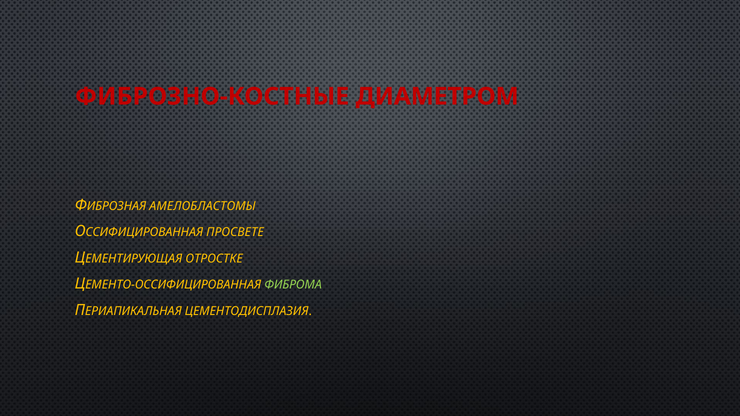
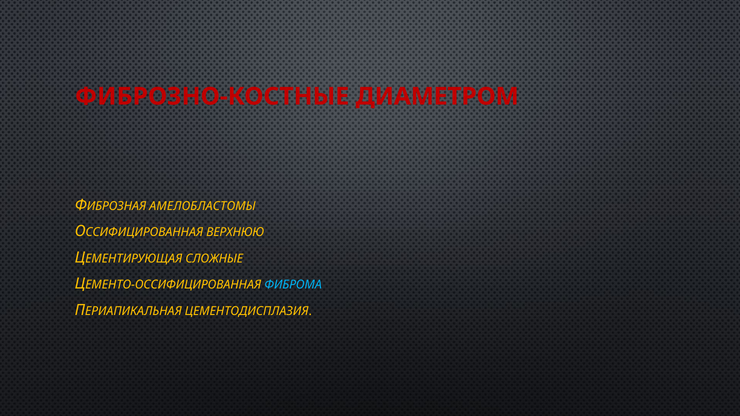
ПРОСВЕТЕ: ПРОСВЕТЕ -> ВЕРХНЮЮ (235, 233)
ОТРОСТКЕ: ОТРОСТКЕ -> СЛОЖНЫЕ (214, 259)
ФИБРОМА colour: light green -> light blue (293, 285)
